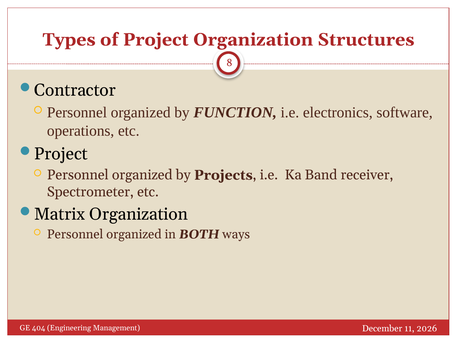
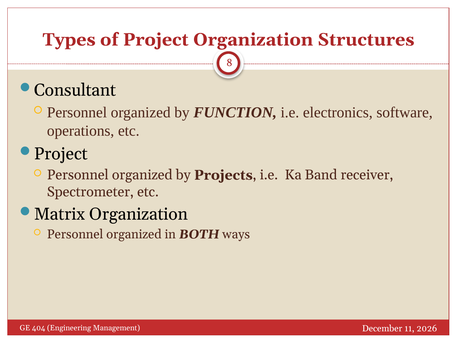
Contractor: Contractor -> Consultant (75, 90)
